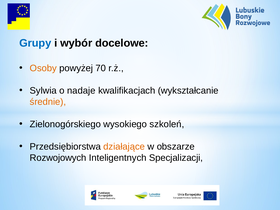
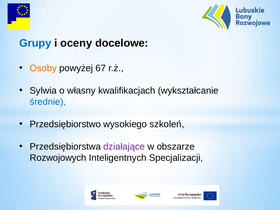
wybór: wybór -> oceny (76, 43)
70: 70 -> 67 (101, 68)
nadaje: nadaje -> własny (81, 91)
średnie colour: orange -> blue (48, 102)
Zielonogórskiego: Zielonogórskiego -> Przedsiębiorstwo (65, 124)
działające colour: orange -> purple (124, 147)
